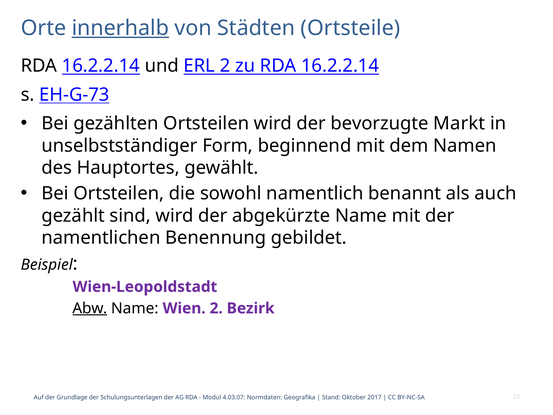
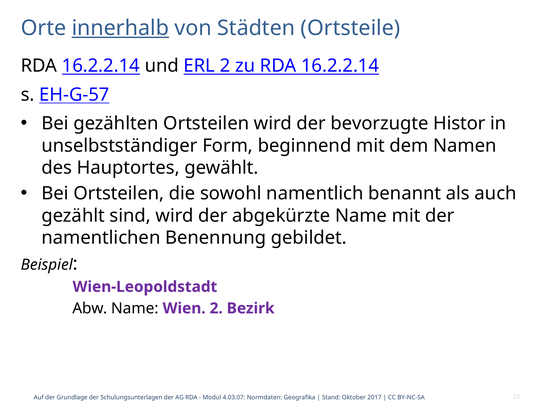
EH-G-73: EH-G-73 -> EH-G-57 (74, 95)
Markt: Markt -> Histor (459, 123)
Abw underline: present -> none (90, 308)
